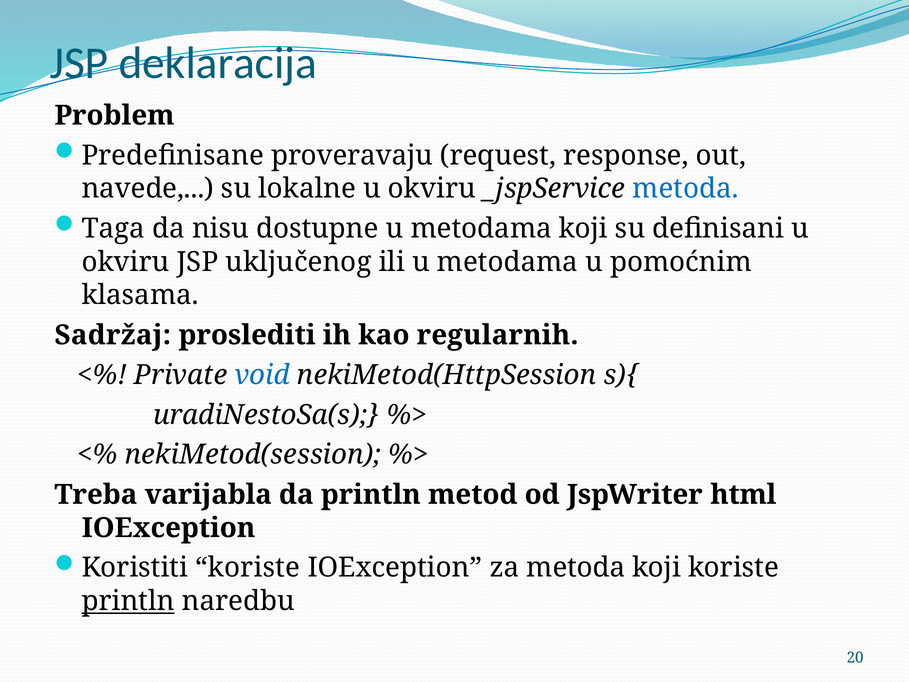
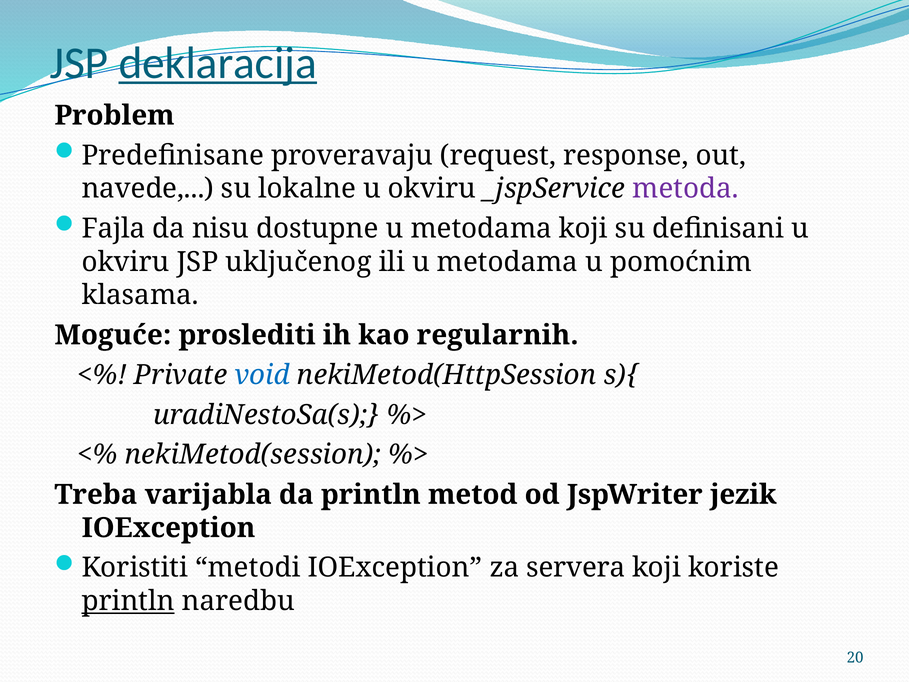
deklaracija underline: none -> present (218, 63)
metoda colour: blue -> purple (686, 189)
Taga: Taga -> Fajla (114, 228)
Sadržaj: Sadržaj -> Moguće (113, 335)
html: html -> jezik (743, 494)
Koristiti koriste: koriste -> metodi (248, 568)
za metoda: metoda -> servera (576, 568)
